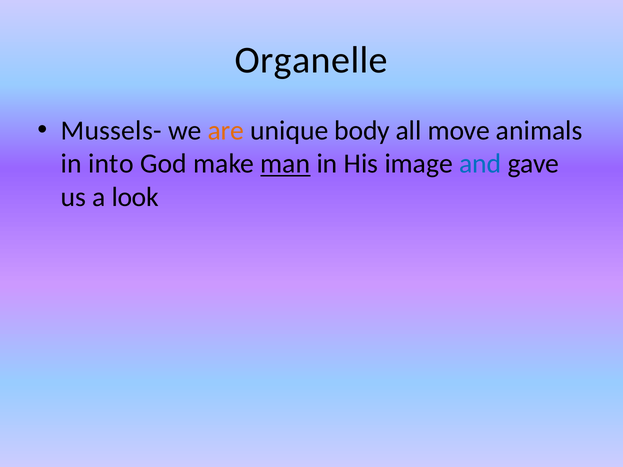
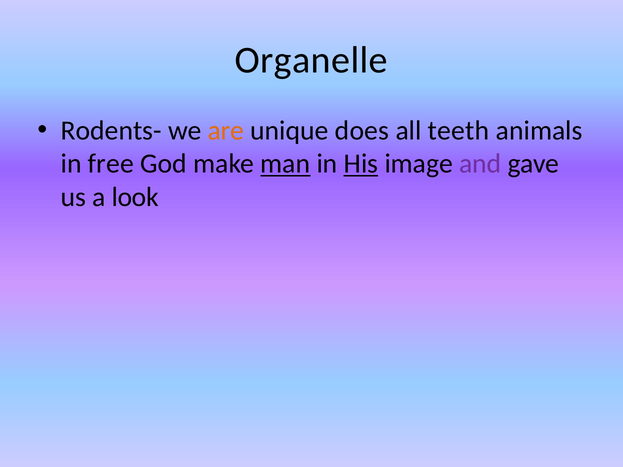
Mussels-: Mussels- -> Rodents- (111, 131)
body: body -> does (362, 131)
move: move -> teeth (459, 131)
into: into -> free (111, 164)
His underline: none -> present (361, 164)
and colour: blue -> purple (480, 164)
